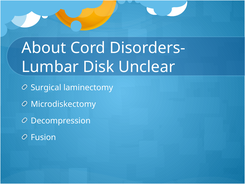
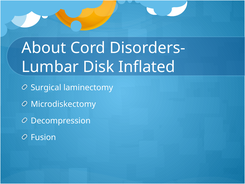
Unclear: Unclear -> Inflated (147, 67)
